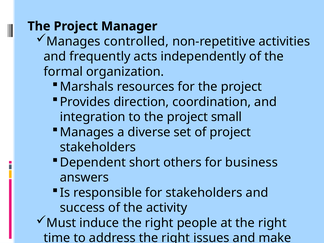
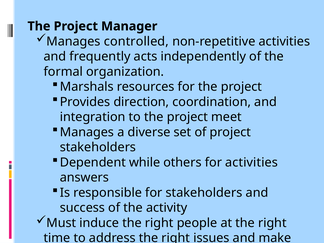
small: small -> meet (226, 117)
short: short -> while (145, 162)
for business: business -> activities (252, 162)
